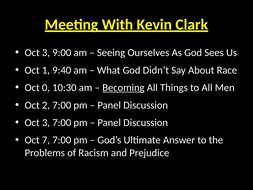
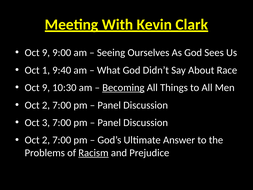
3: 3 -> 9 (46, 53)
0: 0 -> 9 (46, 88)
7: 7 -> 2 (46, 140)
Racism underline: none -> present (93, 153)
